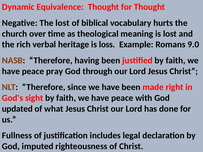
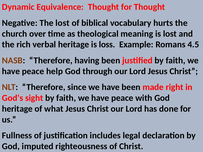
9.0: 9.0 -> 4.5 (193, 45)
pray: pray -> help (55, 71)
updated: updated -> heritage (17, 109)
